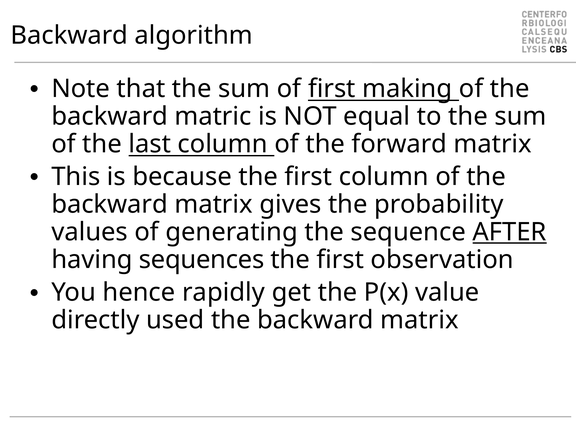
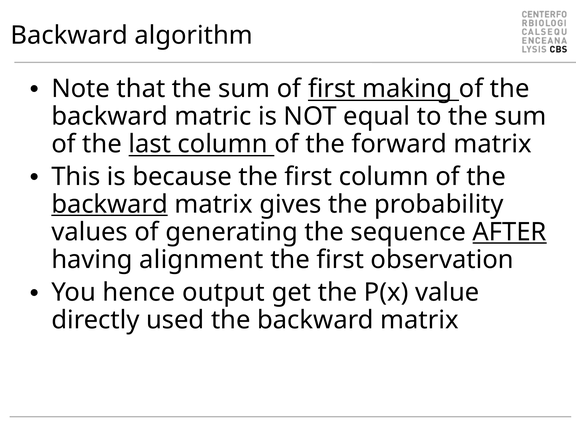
backward underline: none -> present (110, 204)
sequences: sequences -> alignment (201, 260)
rapidly: rapidly -> output (223, 292)
